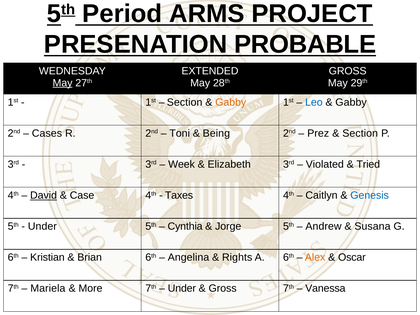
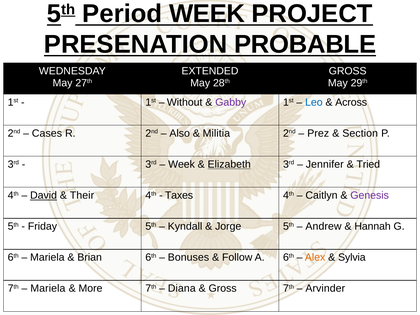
Period ARMS: ARMS -> WEEK (207, 14)
May underline: present -> none (63, 83)
Section: Section -> Without (185, 102)
Gabby colour: orange -> purple (231, 102)
Gabby: Gabby -> Across (351, 102)
Toni: Toni -> Also (180, 133)
Being: Being -> Militia (216, 133)
Elizabeth underline: none -> present (229, 164)
Violated: Violated -> Jennifer (325, 164)
Case: Case -> Their (82, 195)
Genesis colour: blue -> purple (370, 195)
Under: Under -> Friday (42, 226)
Cynthia: Cynthia -> Kyndall (185, 226)
Susana: Susana -> Hannah (373, 226)
Kristian: Kristian -> Mariela (47, 257)
Angelina: Angelina -> Bonuses (188, 257)
Rights: Rights -> Follow (237, 257)
Oscar: Oscar -> Sylvia (352, 257)
Under: Under -> Diana (182, 289)
Vanessa: Vanessa -> Arvinder (325, 289)
